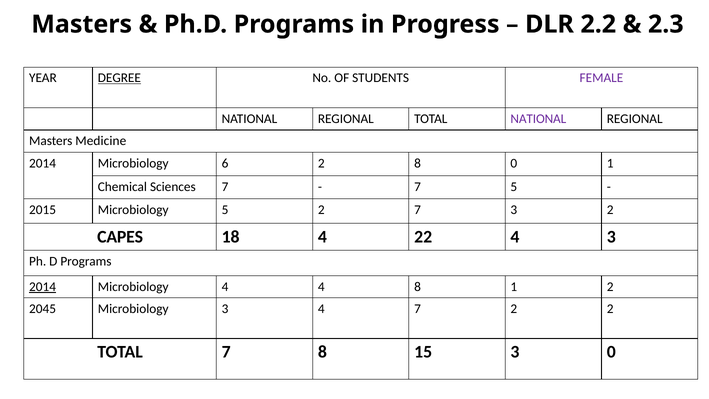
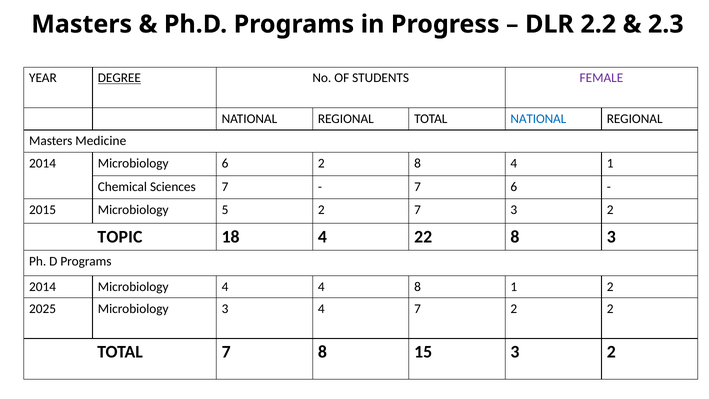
NATIONAL colour: purple -> blue (538, 119)
8 0: 0 -> 4 (514, 163)
7 5: 5 -> 6 (514, 187)
CAPES: CAPES -> TOPIC (120, 237)
22 4: 4 -> 8 (515, 237)
2014 underline: present -> none (43, 287)
2045: 2045 -> 2025 (43, 309)
15 3 0: 0 -> 2 (611, 352)
